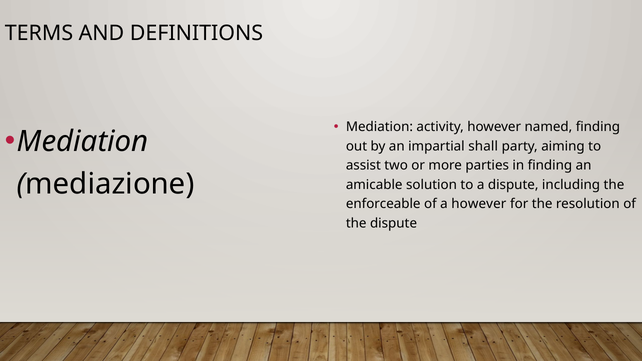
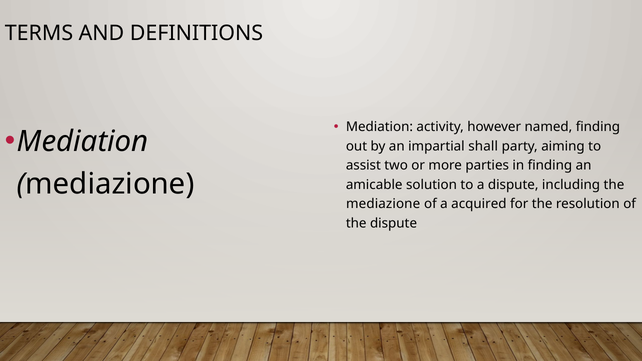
enforceable: enforceable -> mediazione (383, 204)
a however: however -> acquired (479, 204)
